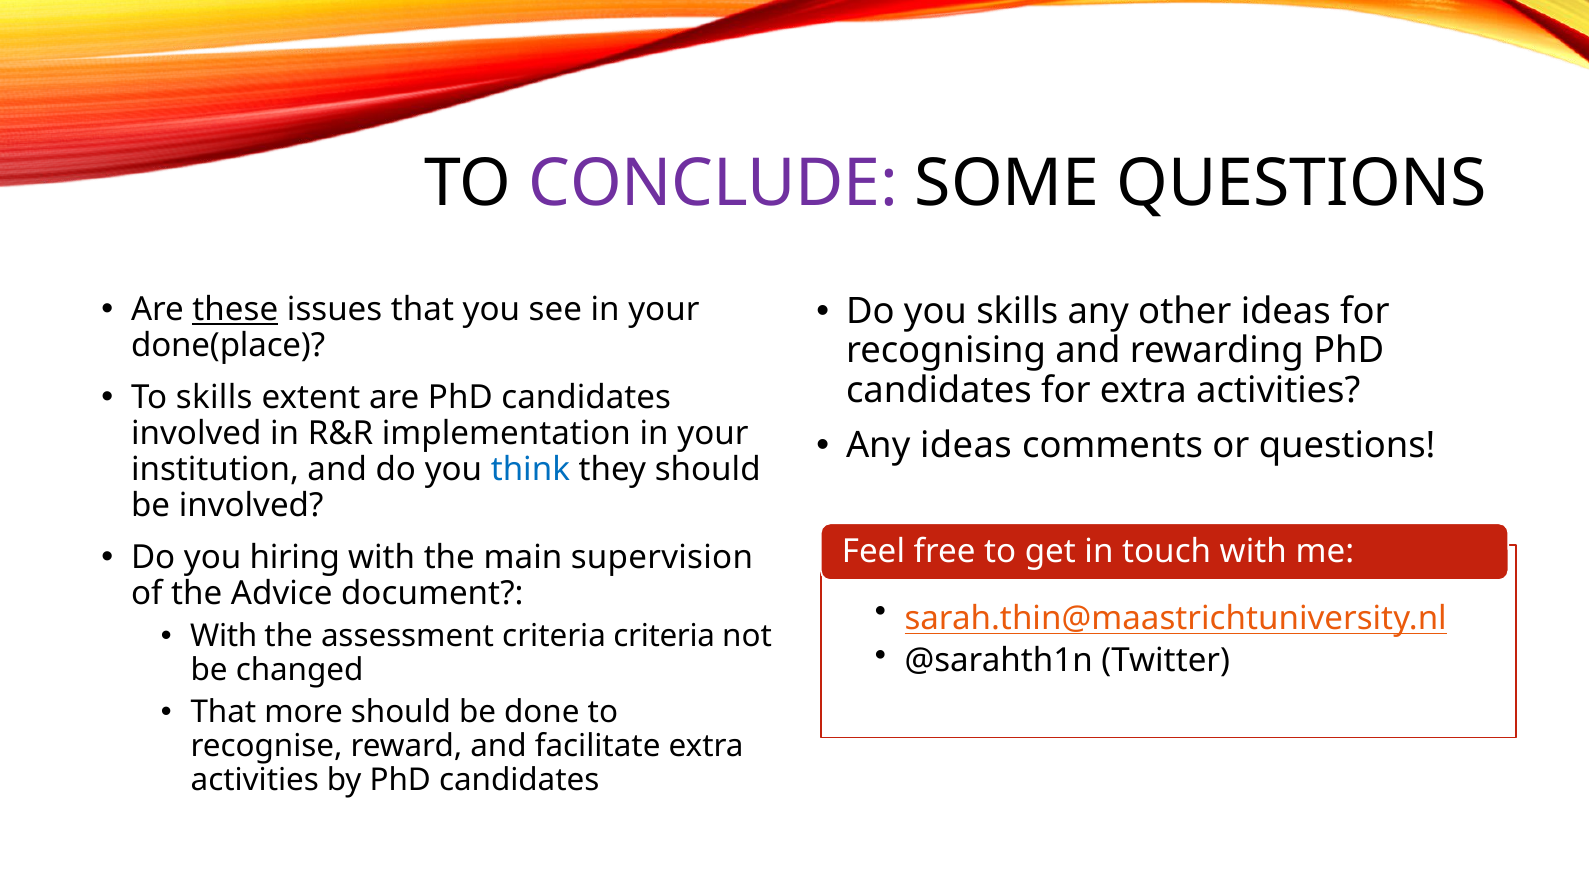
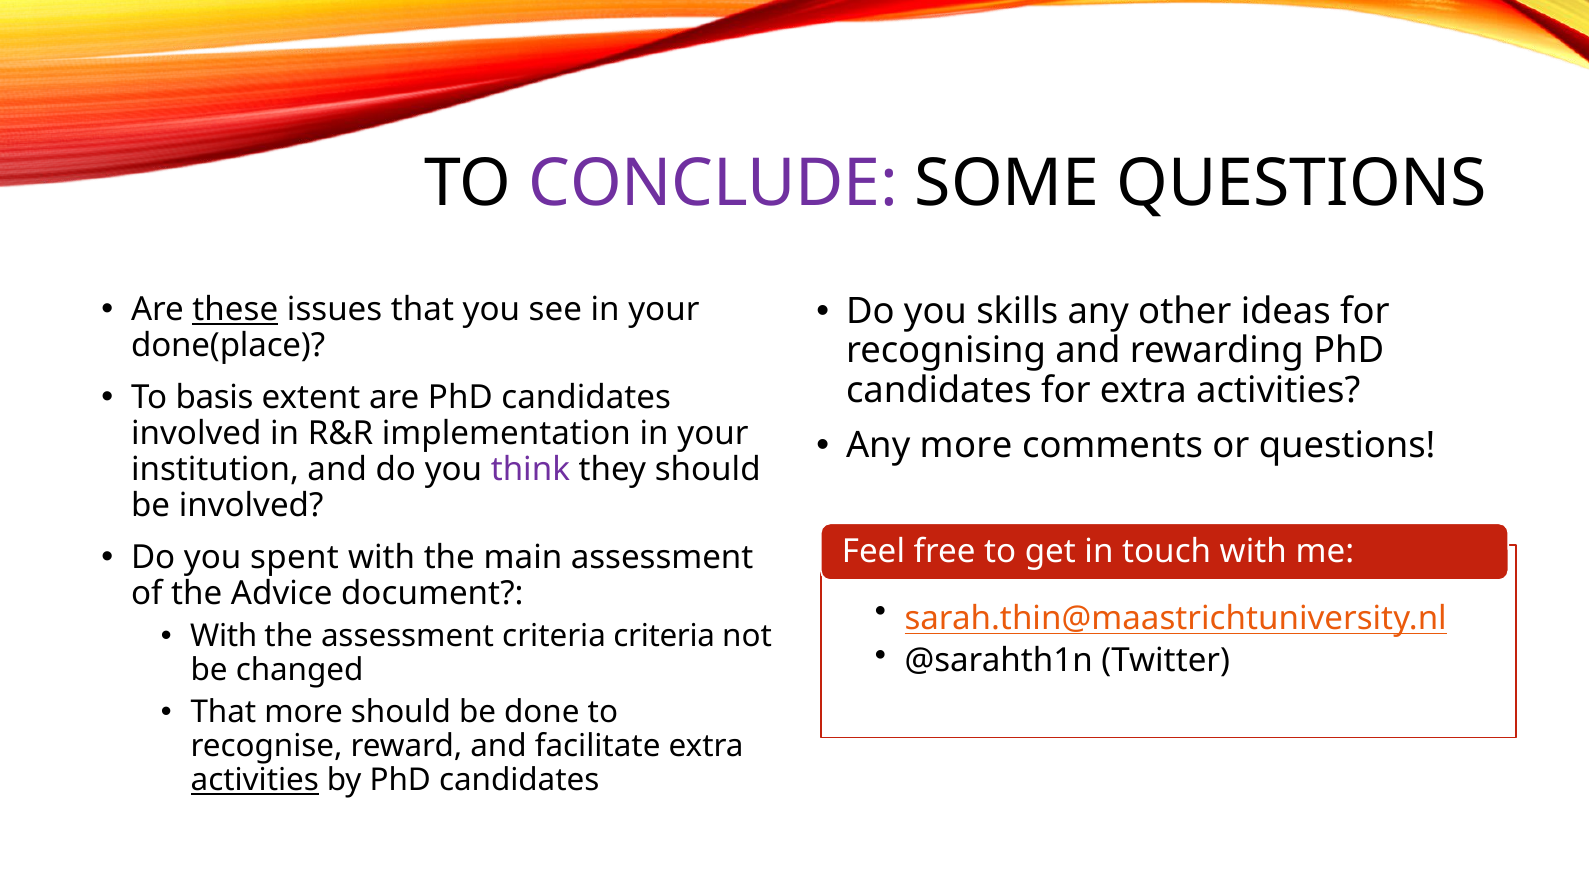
To skills: skills -> basis (215, 398)
Any ideas: ideas -> more (966, 446)
think colour: blue -> purple (530, 469)
hiring: hiring -> spent (295, 557)
main supervision: supervision -> assessment (662, 557)
activities underline: none -> present (255, 780)
